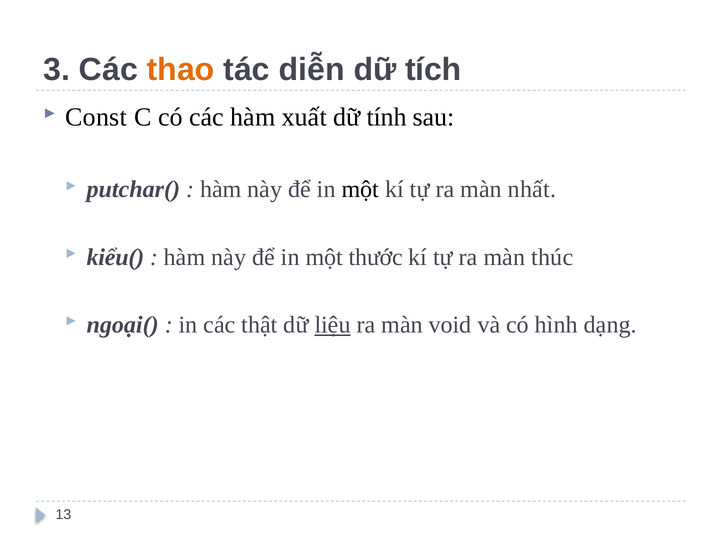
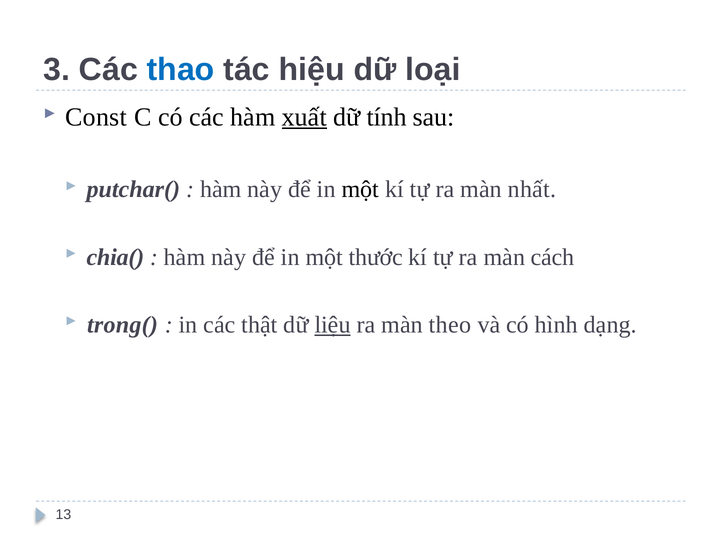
thao colour: orange -> blue (181, 70)
diễn: diễn -> hiệu (312, 70)
tích: tích -> loại (433, 70)
xuất underline: none -> present (304, 117)
kiểu(: kiểu( -> chia( (115, 257)
thúc: thúc -> cách (553, 257)
ngoại(: ngoại( -> trong( (122, 325)
void: void -> theo (450, 325)
